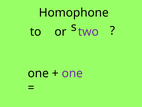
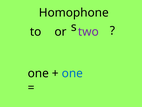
one colour: purple -> blue (72, 73)
